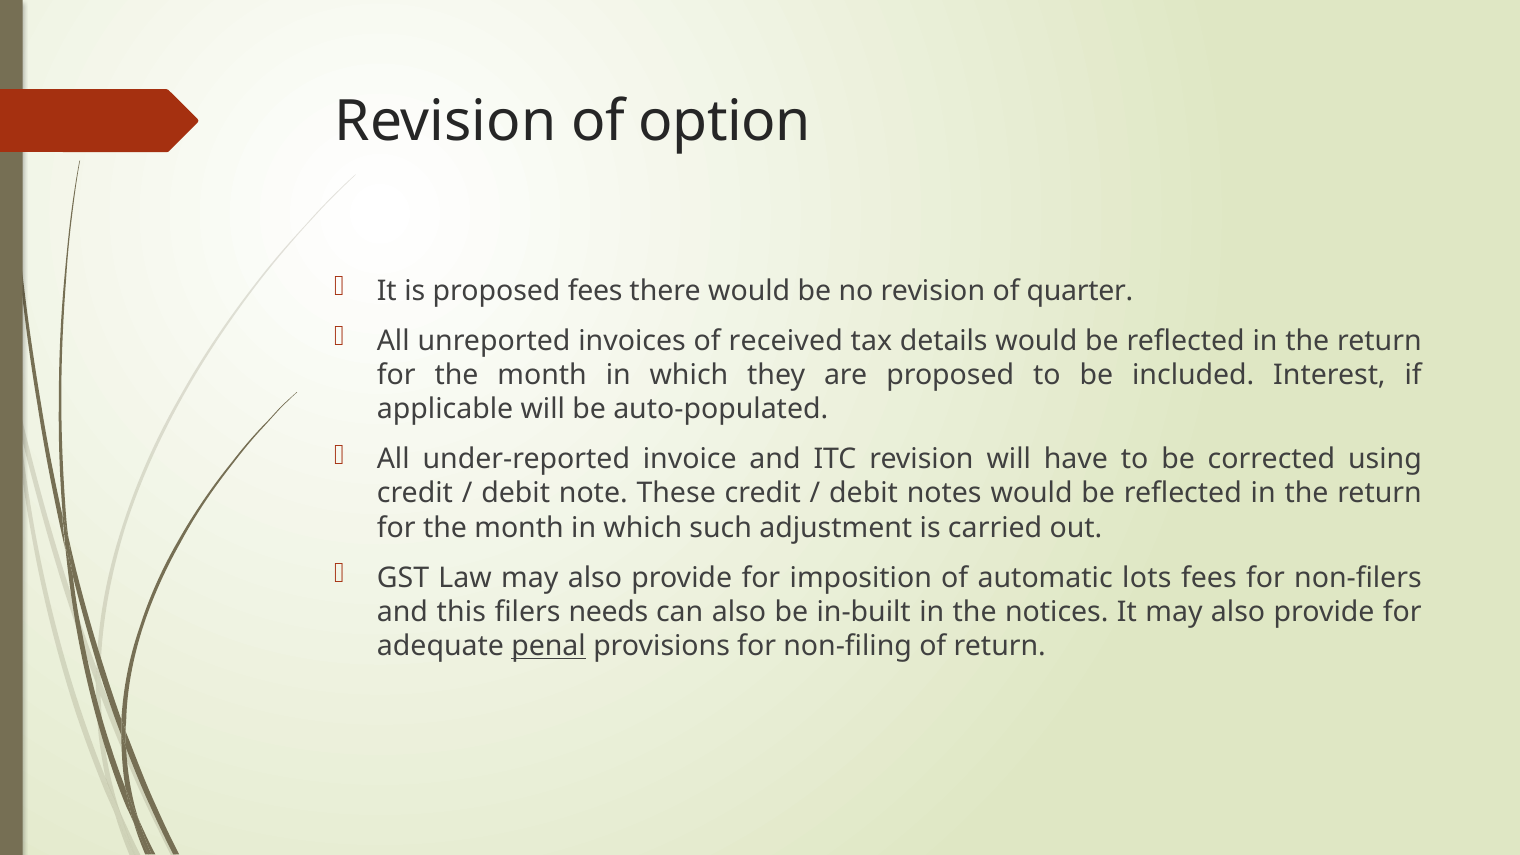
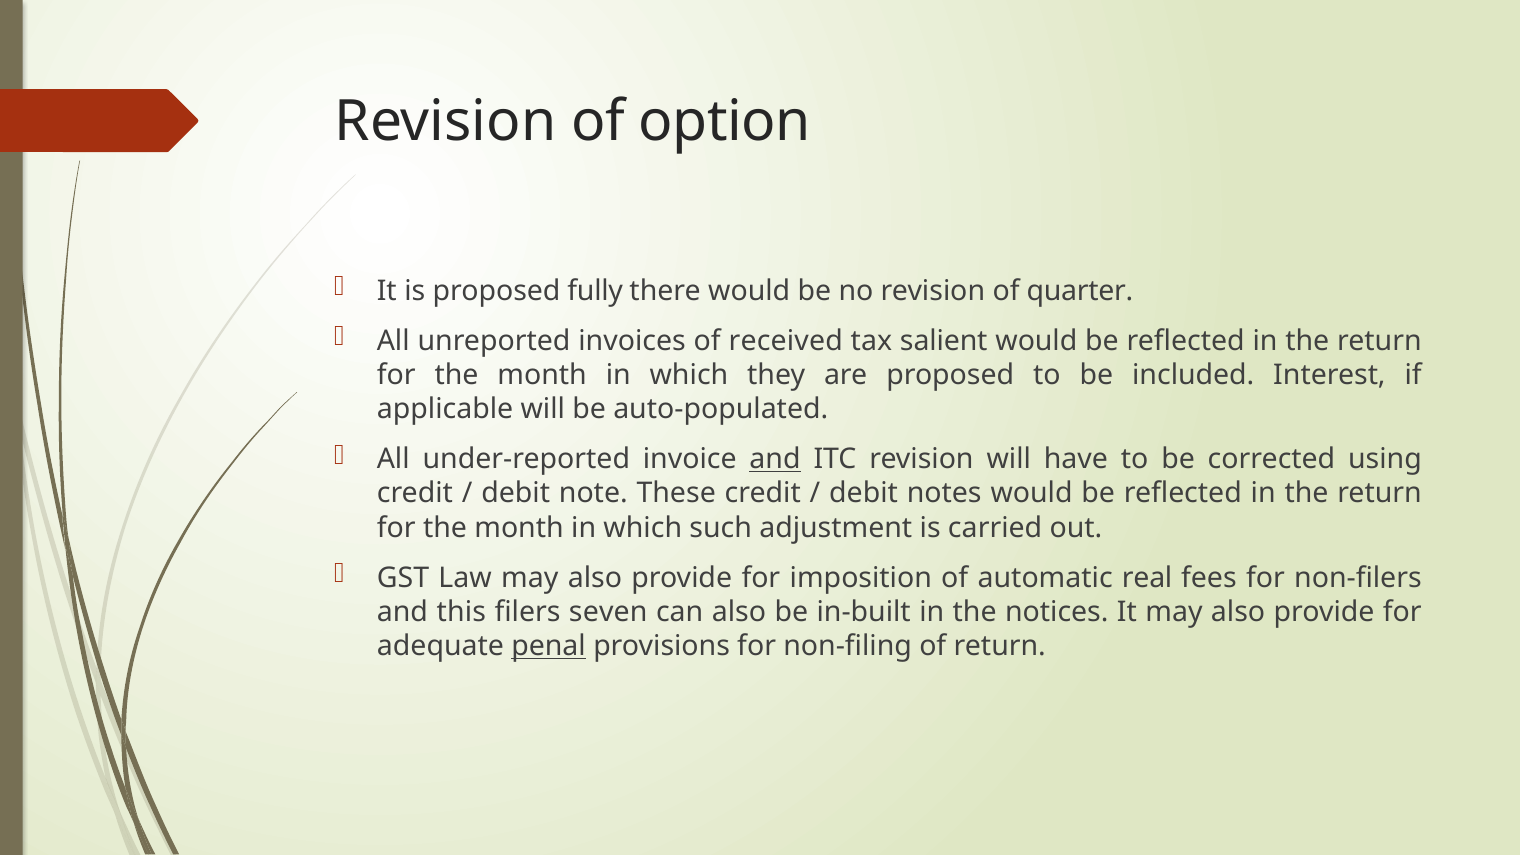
proposed fees: fees -> fully (595, 291)
details: details -> salient (944, 341)
and underline: none -> present (775, 459)
lots: lots -> real (1147, 578)
needs: needs -> seven (608, 612)
